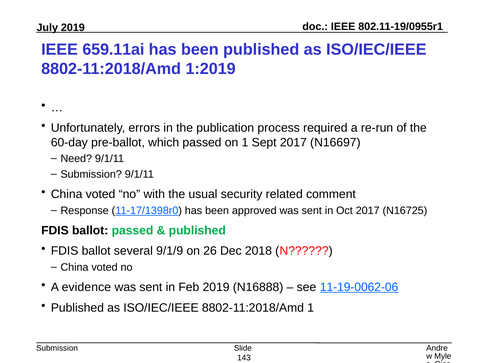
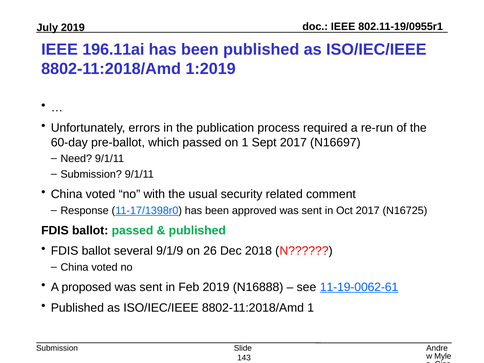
659.11ai: 659.11ai -> 196.11ai (113, 50)
evidence: evidence -> proposed (86, 287)
11-19-0062-06: 11-19-0062-06 -> 11-19-0062-61 (359, 287)
